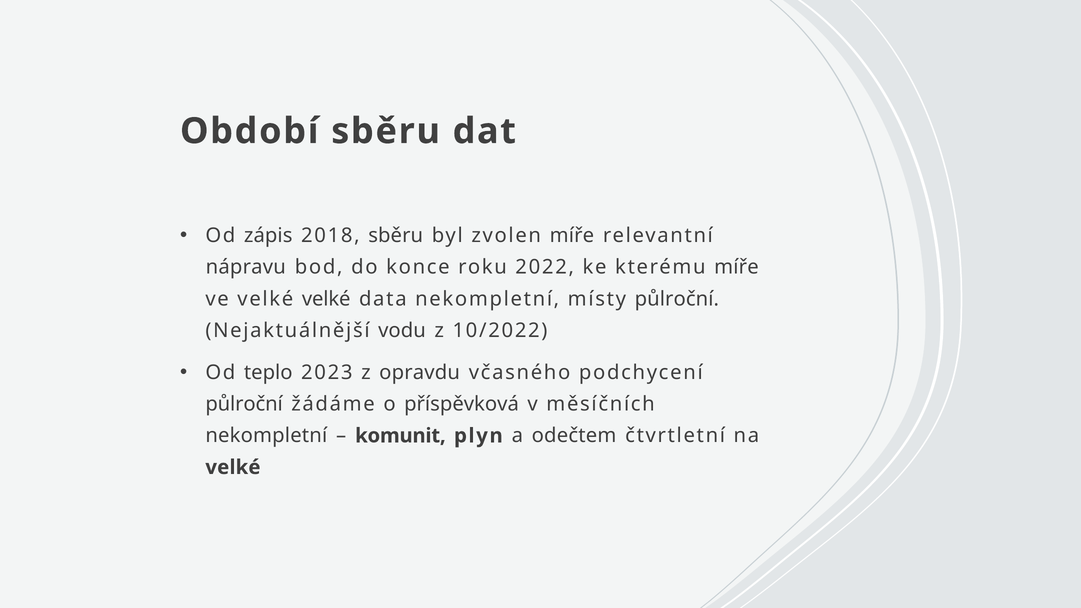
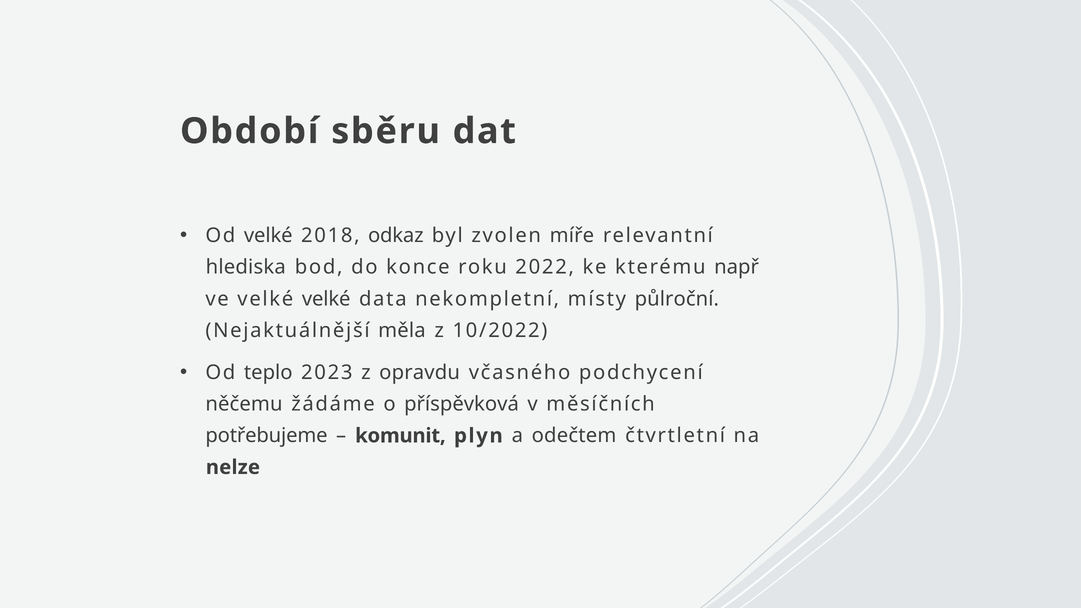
Od zápis: zápis -> velké (268, 236)
2018 sběru: sběru -> odkaz (396, 236)
nápravu: nápravu -> hlediska (246, 267)
kterému míře: míře -> např (737, 267)
vodu: vodu -> měla (402, 330)
půlroční: půlroční -> něčemu (244, 404)
nekompletní: nekompletní -> potřebujeme (267, 436)
velké: velké -> nelze (233, 467)
